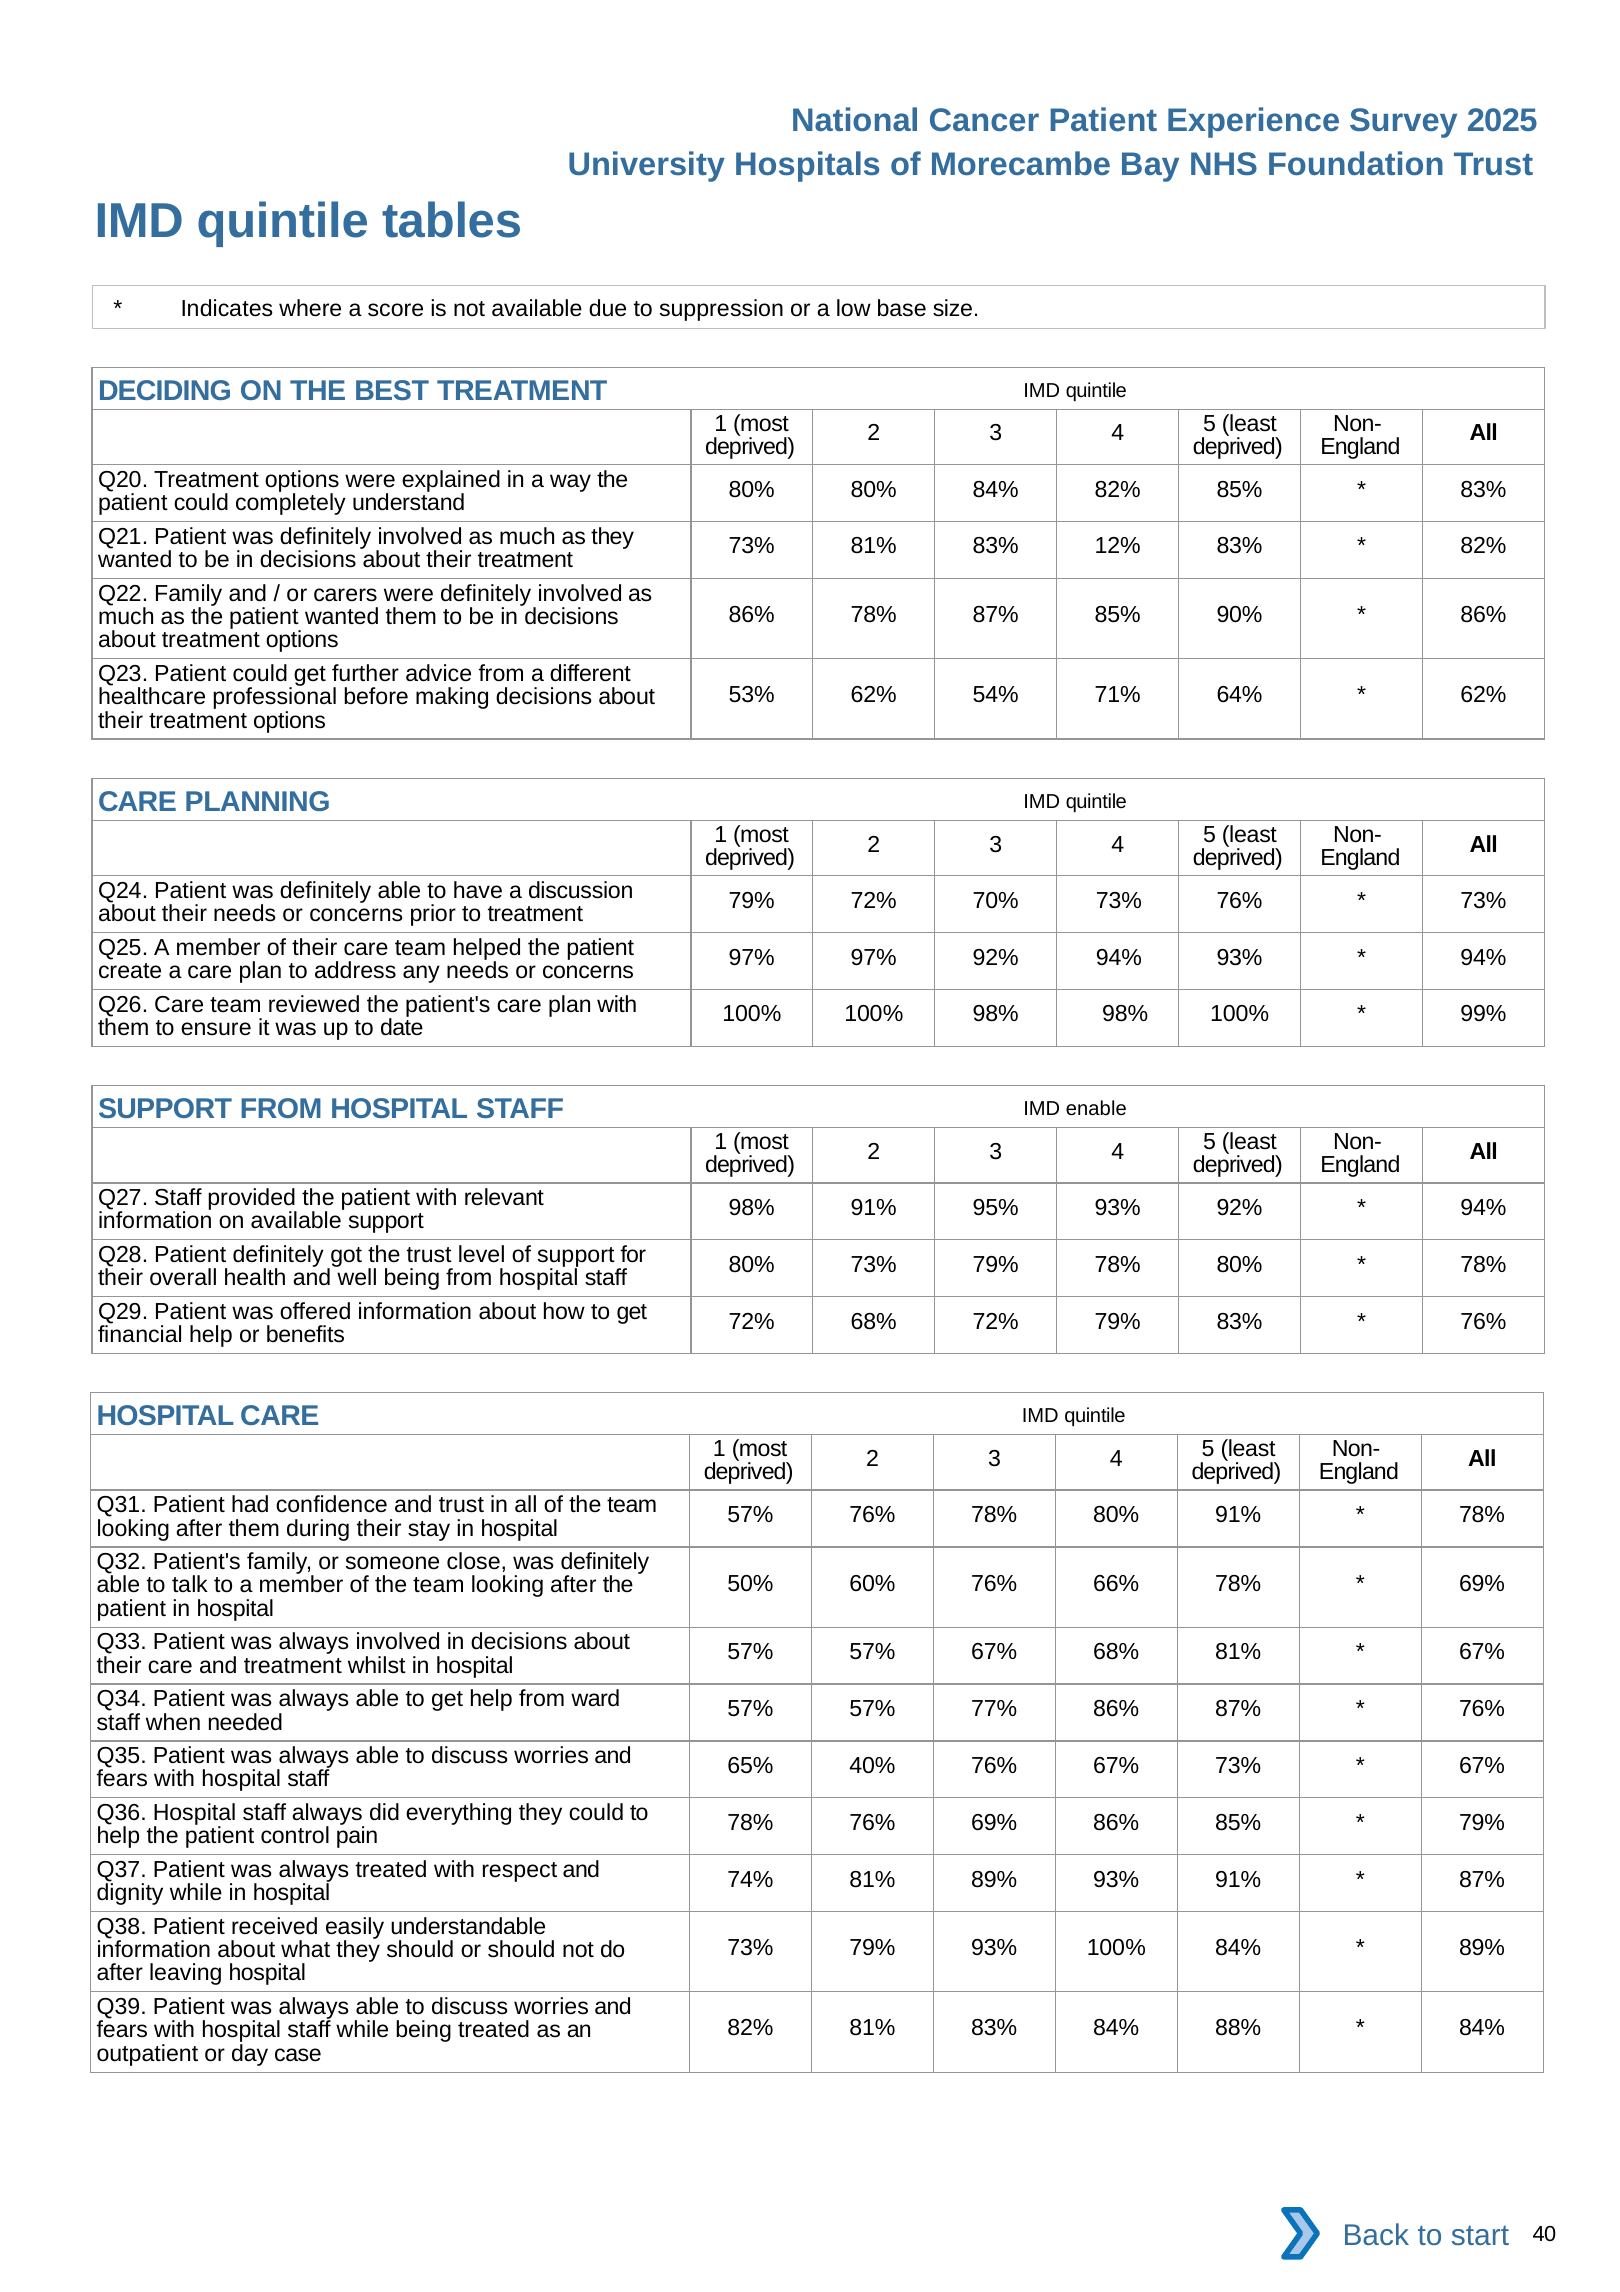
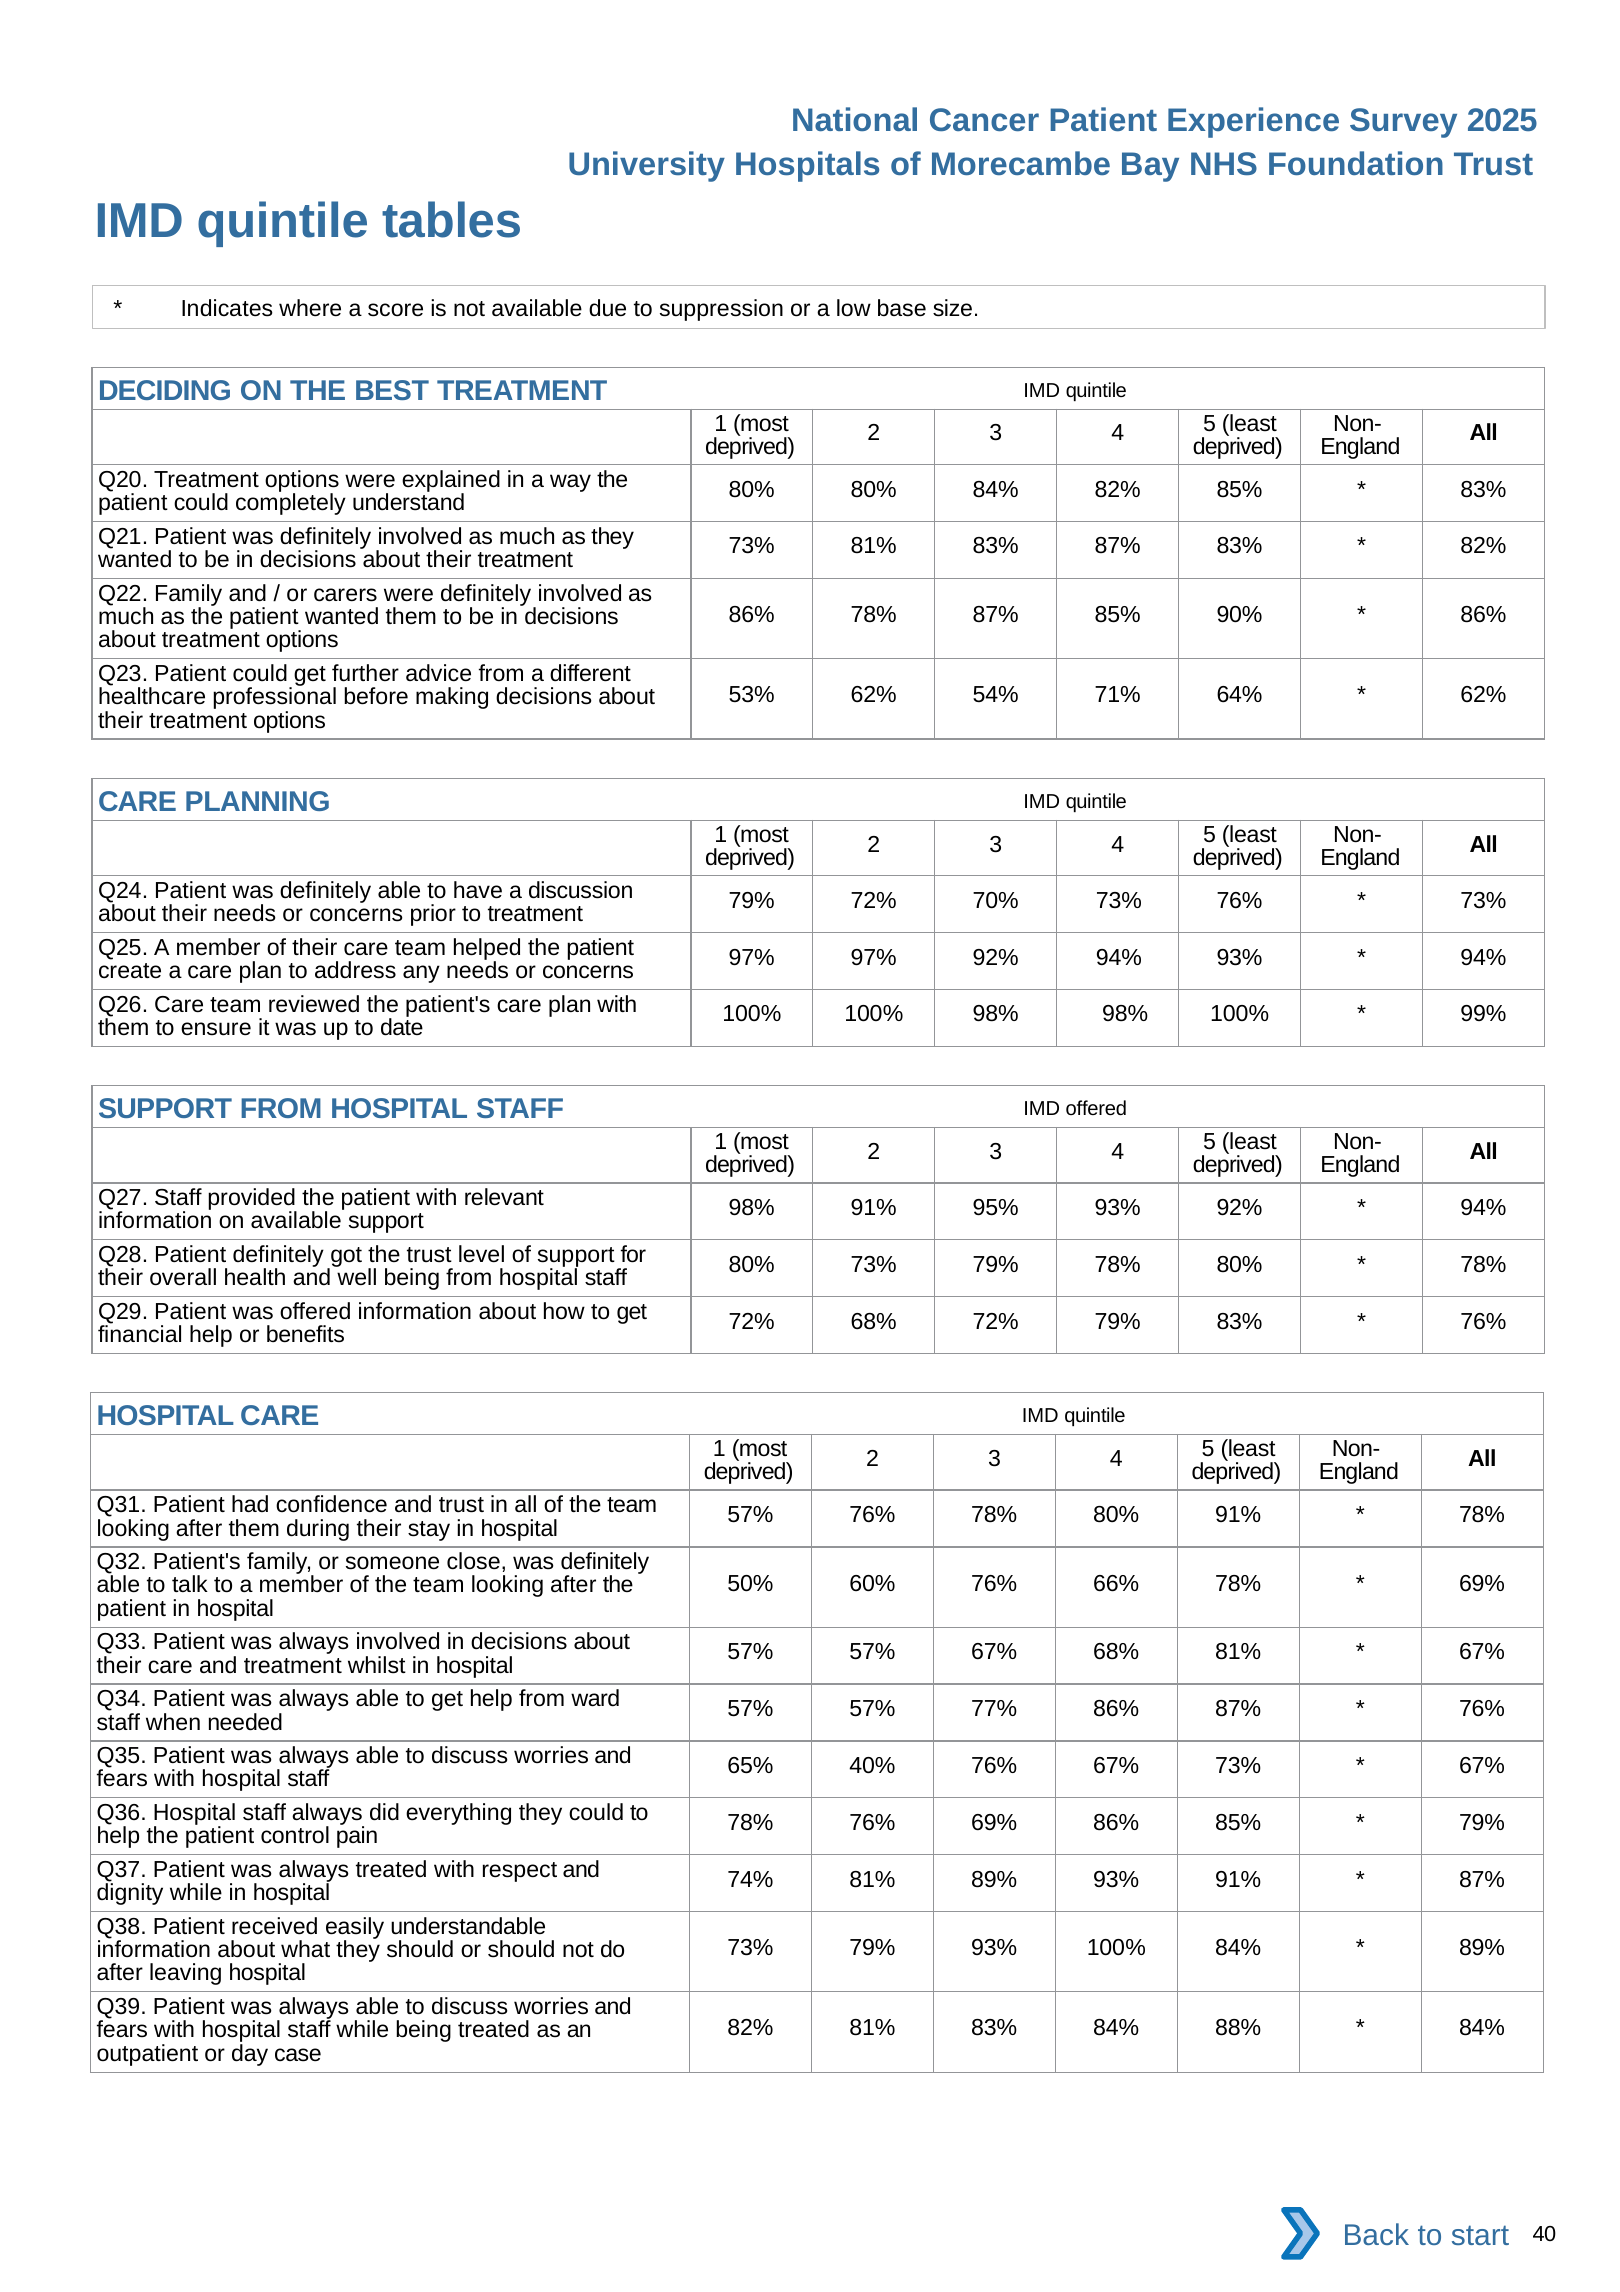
83% 12%: 12% -> 87% (1118, 546)
IMD enable: enable -> offered (1096, 1109)
